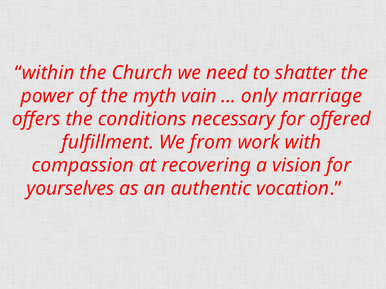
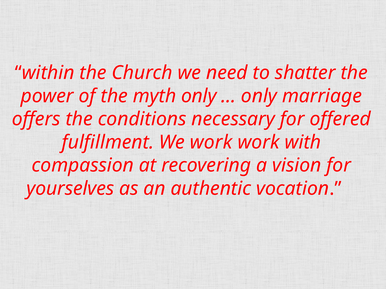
myth vain: vain -> only (199, 96)
We from: from -> work (211, 142)
